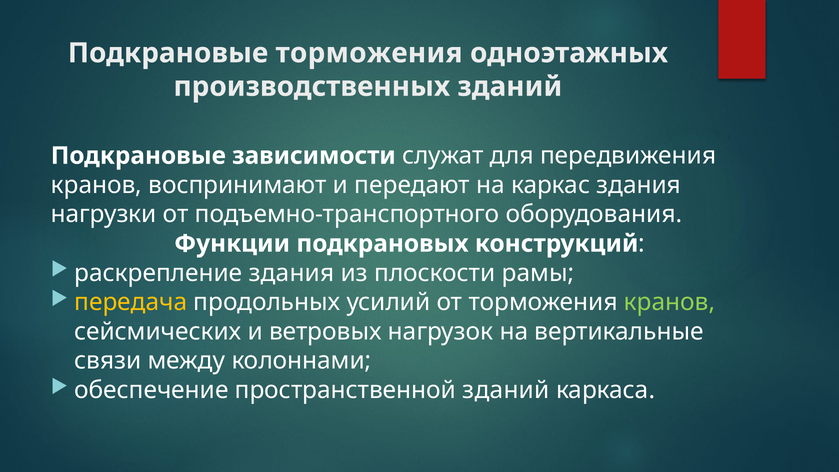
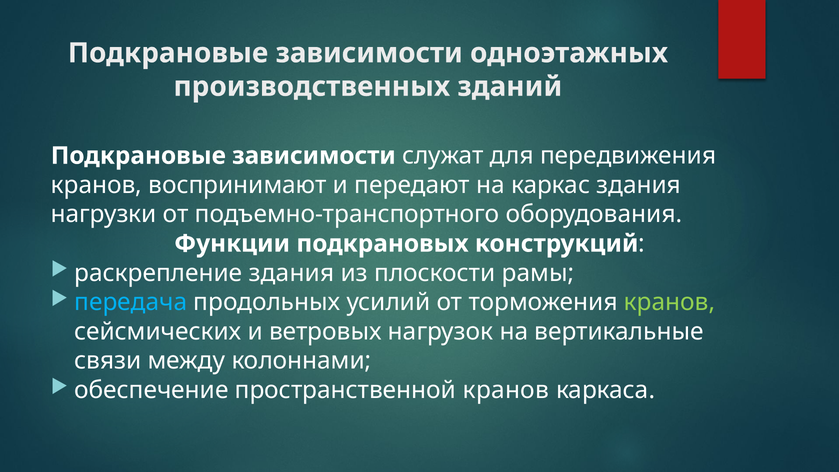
торможения: торможения -> зависимости (369, 53)
передача colour: yellow -> light blue (131, 302)
пространственной зданий: зданий -> кранов (506, 390)
